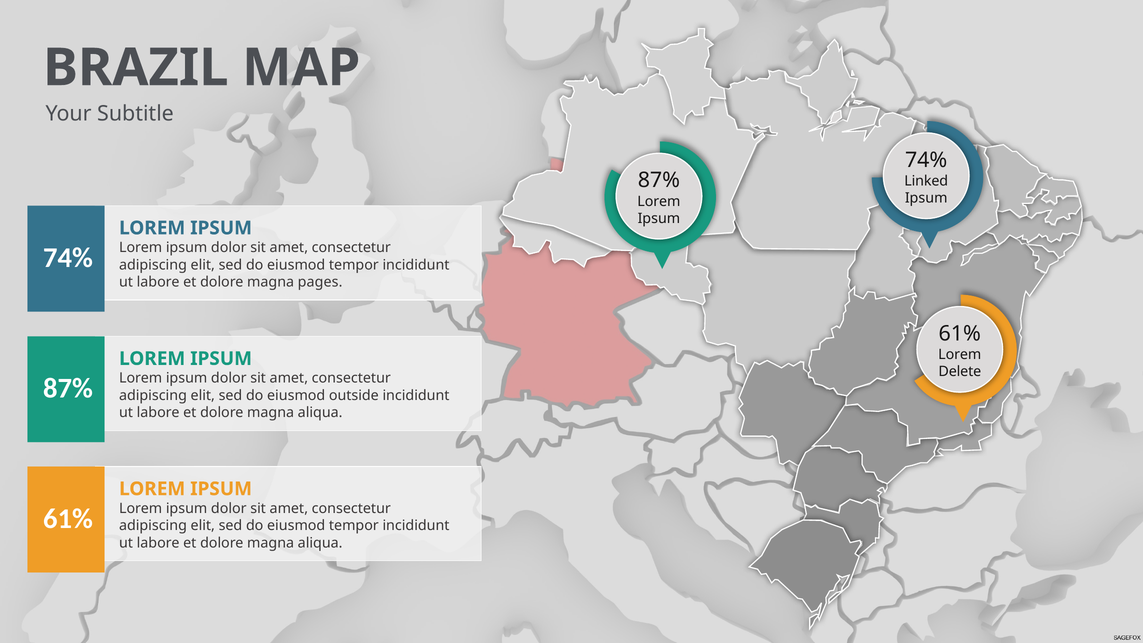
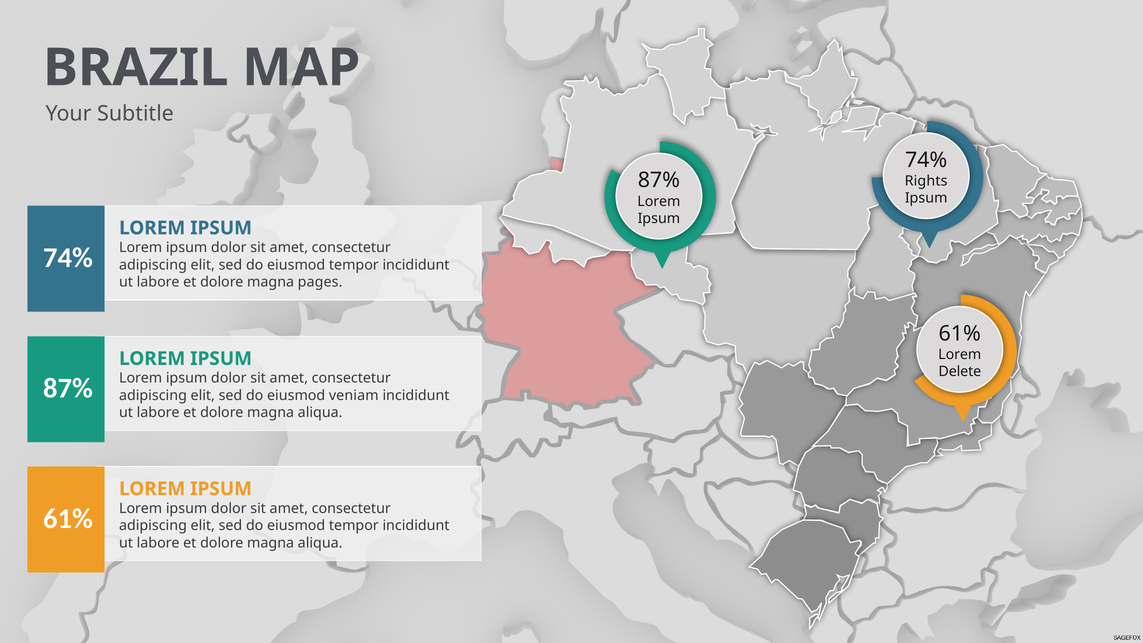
Linked: Linked -> Rights (926, 181)
outside: outside -> veniam (354, 395)
